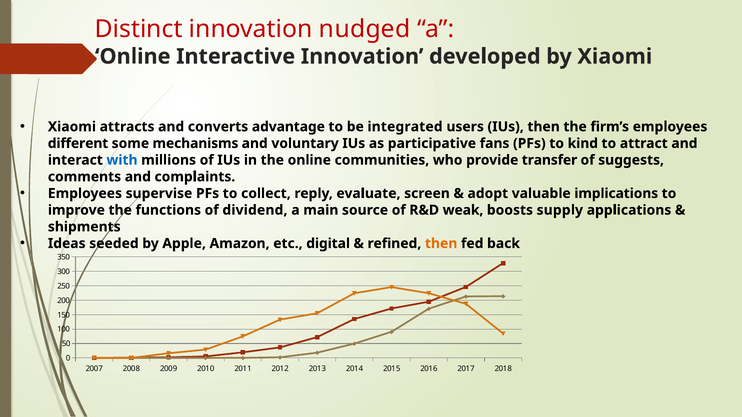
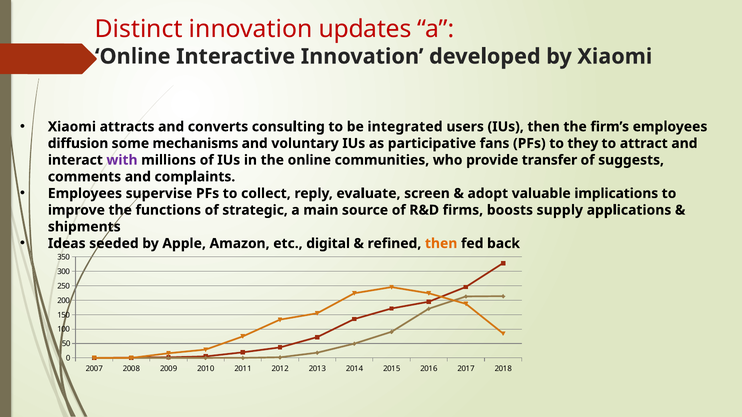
nudged: nudged -> updates (365, 29)
advantage: advantage -> consulting (288, 127)
different: different -> diffusion (78, 143)
kind: kind -> they (583, 143)
with colour: blue -> purple (122, 160)
dividend: dividend -> strategic (255, 210)
weak: weak -> firms (463, 210)
